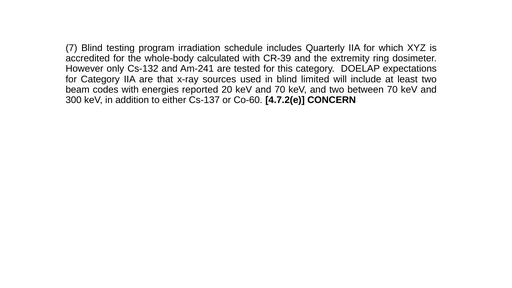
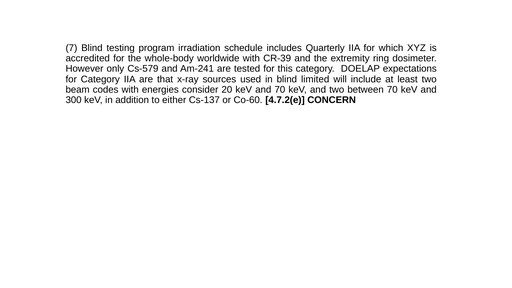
calculated: calculated -> worldwide (218, 58)
Cs-132: Cs-132 -> Cs-579 (143, 69)
reported: reported -> consider (200, 90)
